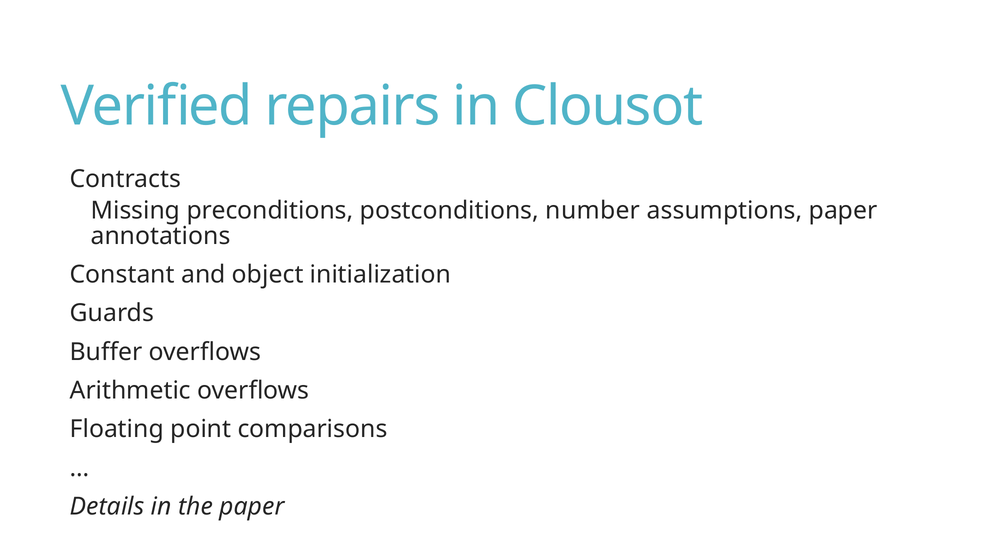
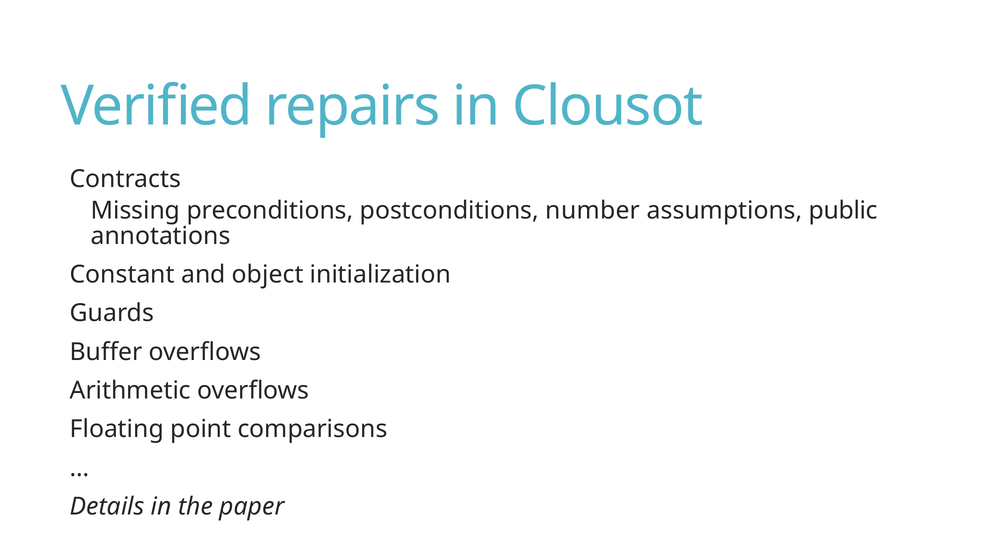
assumptions paper: paper -> public (843, 211)
